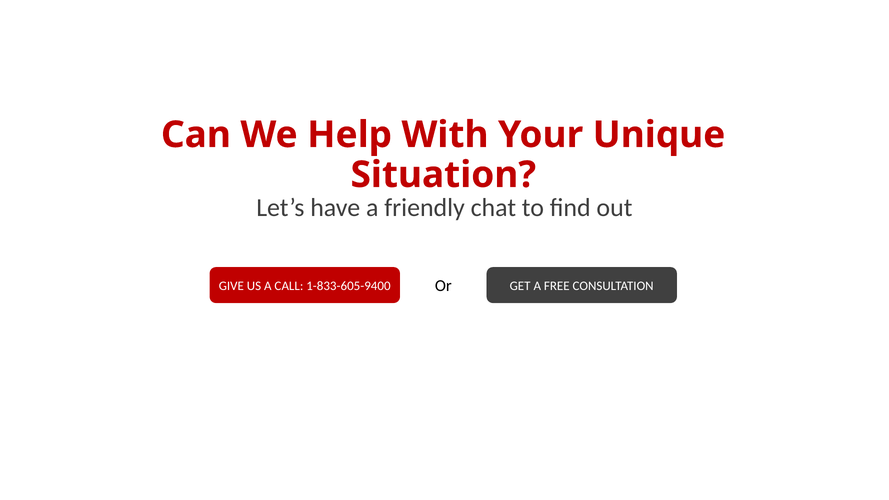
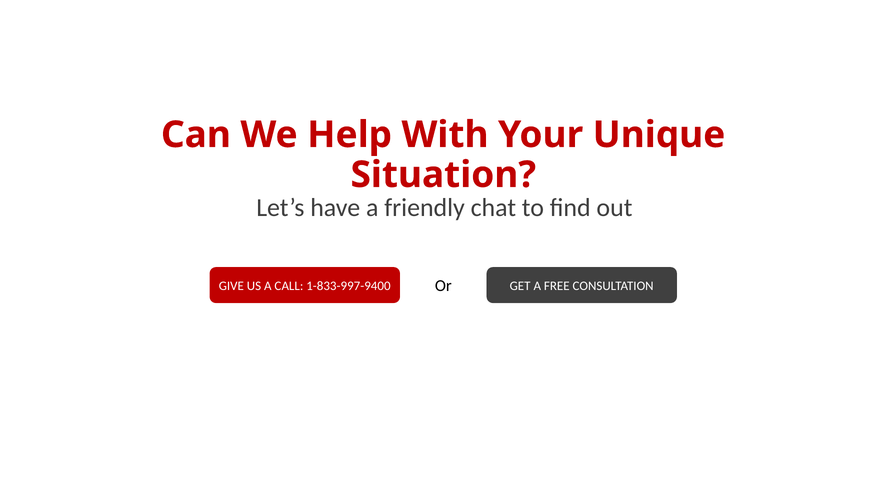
1-833-605-9400: 1-833-605-9400 -> 1-833-997-9400 (348, 286)
